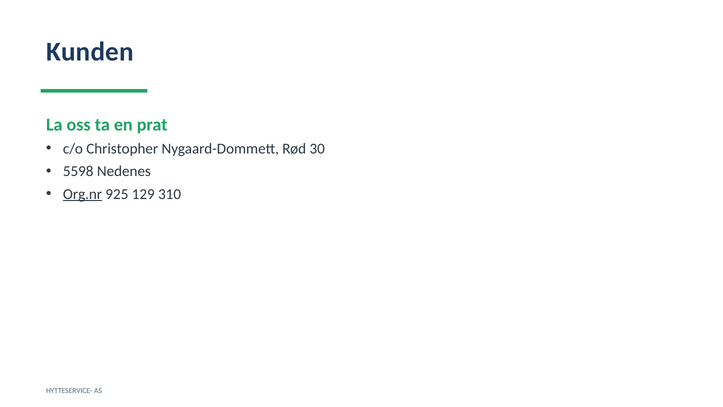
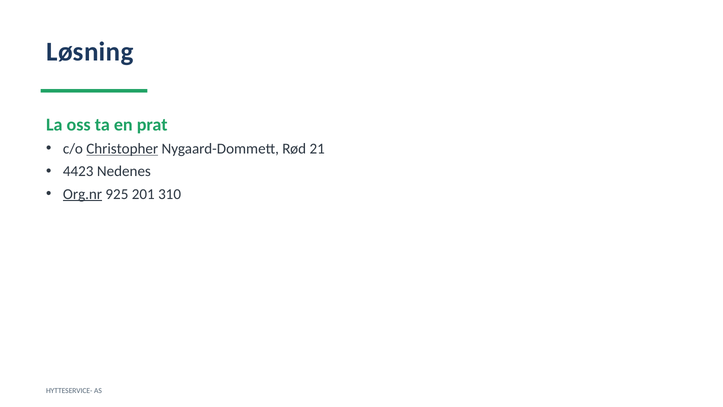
Kunden: Kunden -> Løsning (90, 52)
Christopher underline: none -> present (122, 149)
30: 30 -> 21 (317, 149)
5598: 5598 -> 4423 (78, 171)
129: 129 -> 201 (143, 194)
